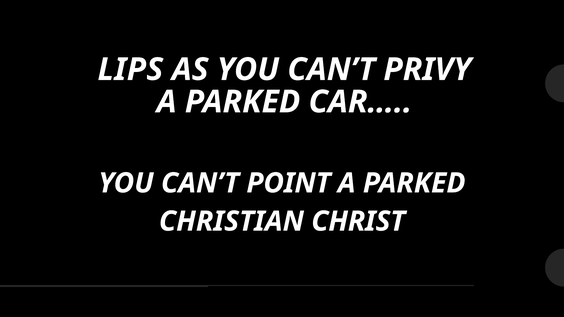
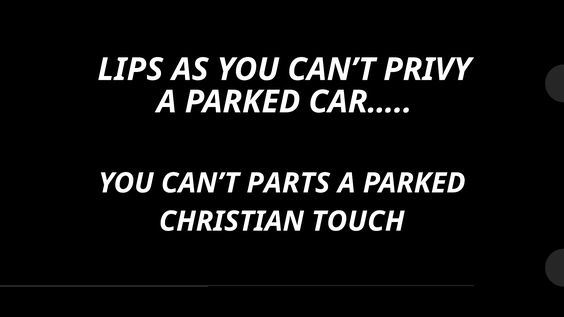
POINT: POINT -> PARTS (288, 183)
CHRIST: CHRIST -> TOUCH (358, 222)
